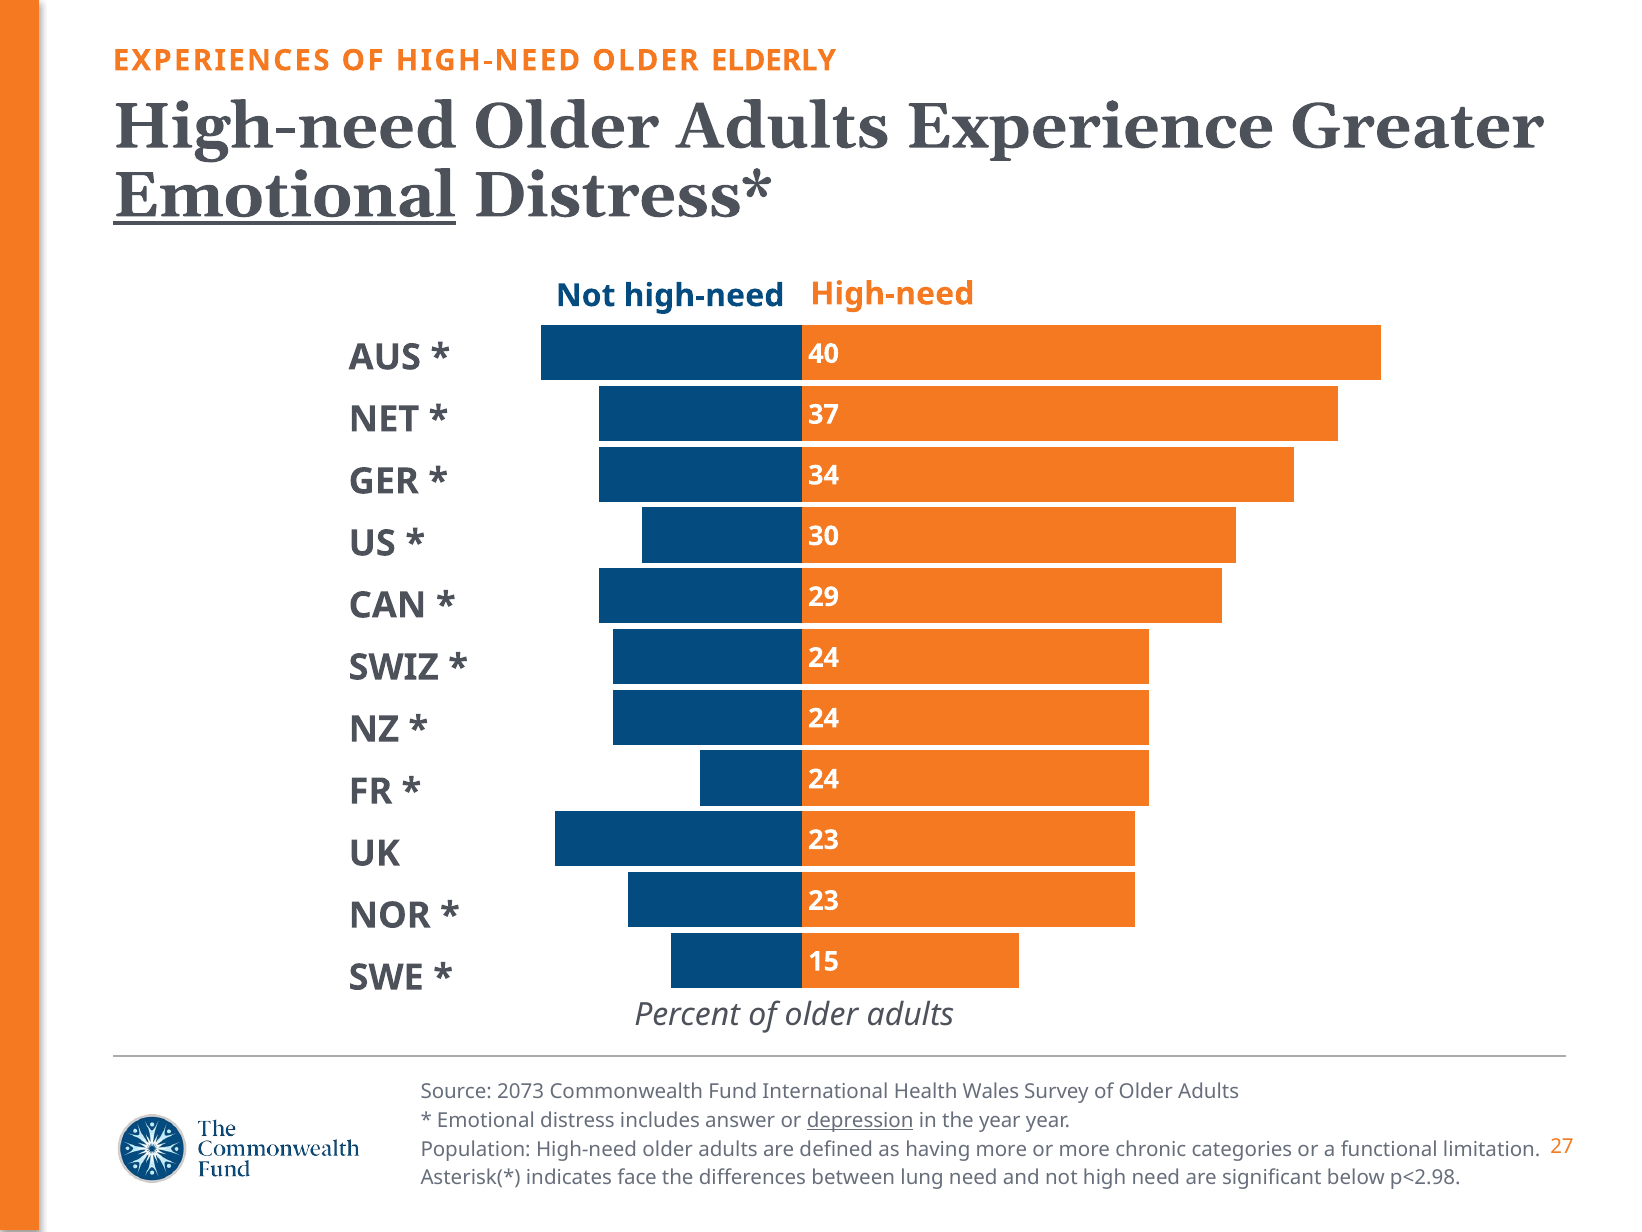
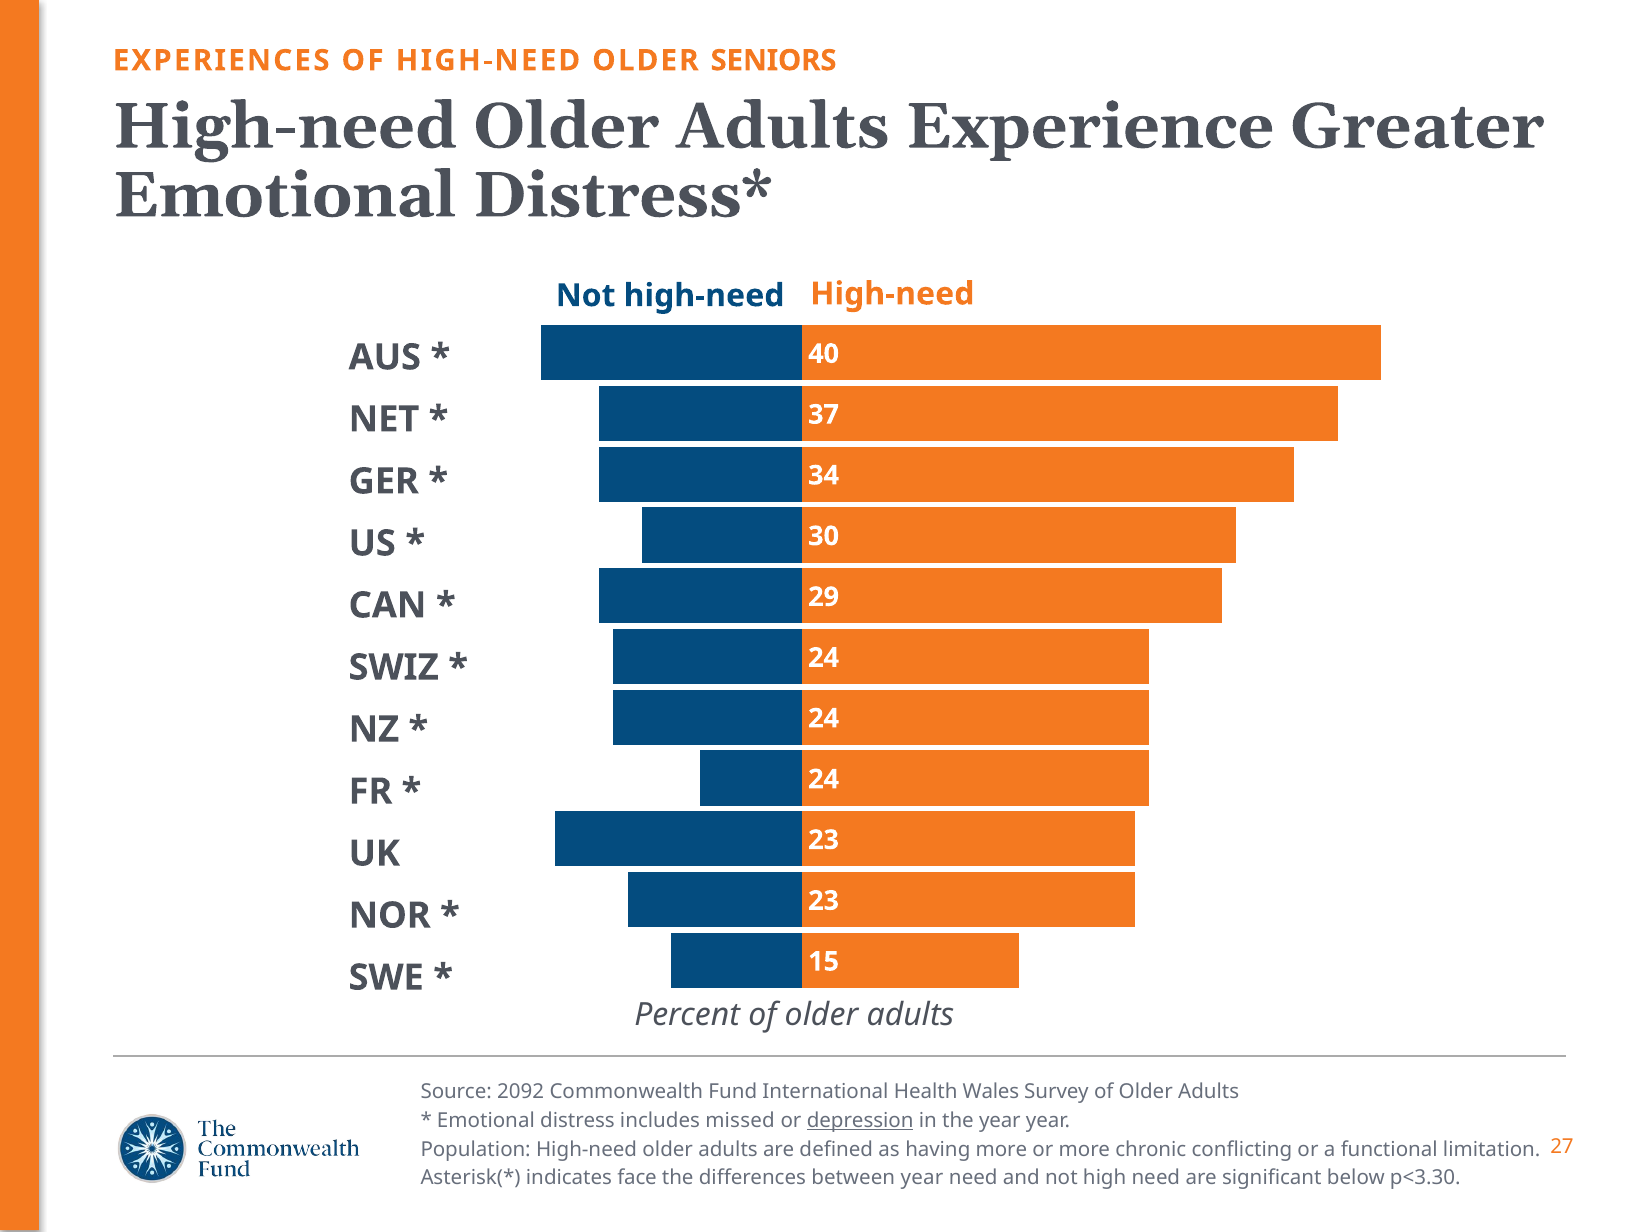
ELDERLY: ELDERLY -> SENIORS (774, 60)
Emotional underline: present -> none (285, 195)
2073: 2073 -> 2092 (521, 1091)
answer: answer -> missed (740, 1120)
categories: categories -> conflicting (1242, 1149)
between lung: lung -> year (922, 1178)
p<2.98: p<2.98 -> p<3.30 (1425, 1178)
